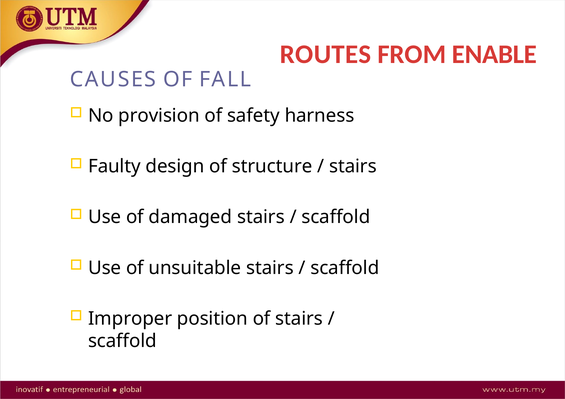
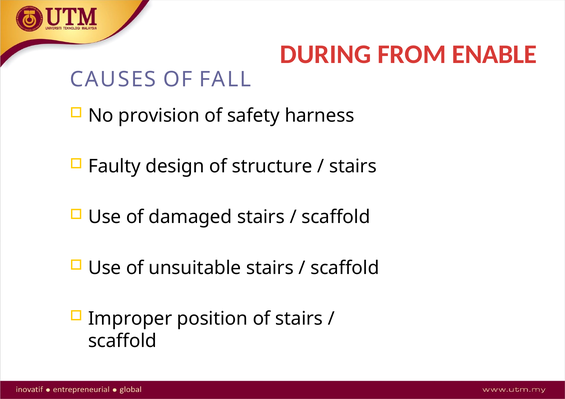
ROUTES: ROUTES -> DURING (326, 54)
